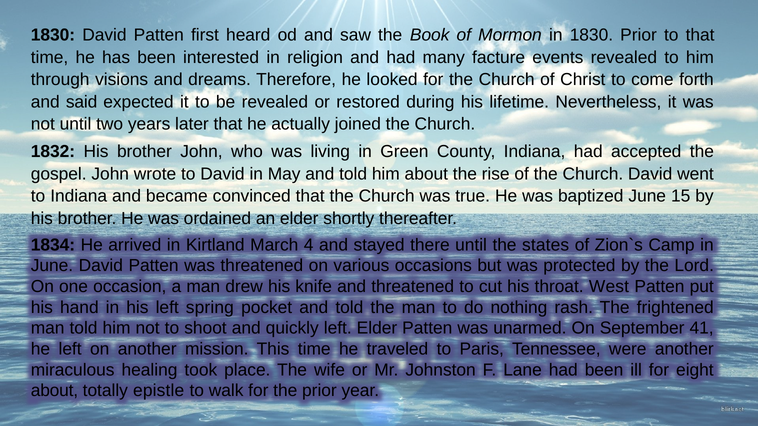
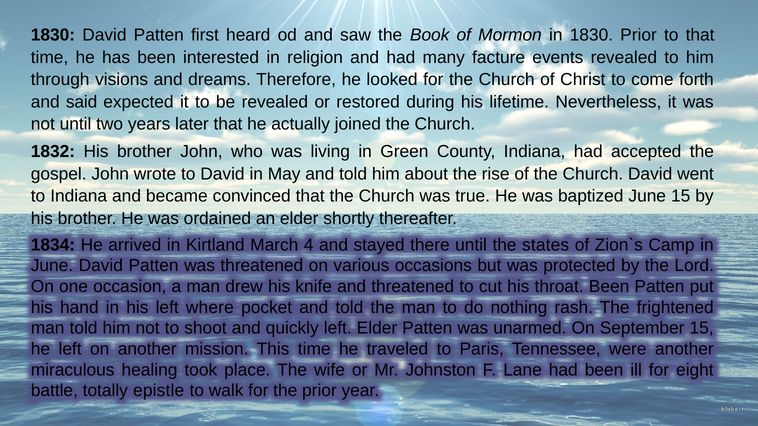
throat West: West -> Been (609, 287)
spring: spring -> where (210, 308)
September 41: 41 -> 15 (702, 329)
about: about -> battle (54, 391)
